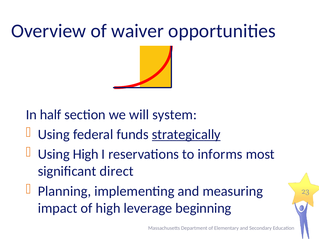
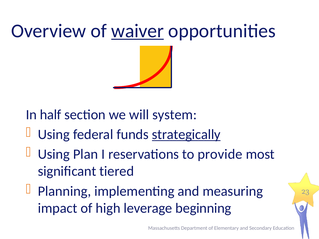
waiver underline: none -> present (138, 31)
Using High: High -> Plan (86, 154)
informs: informs -> provide (220, 154)
direct: direct -> tiered (117, 171)
